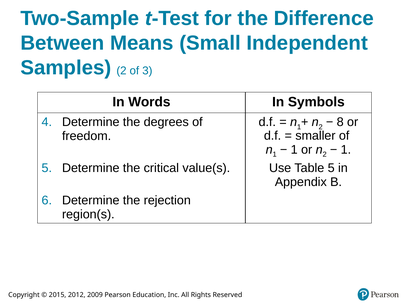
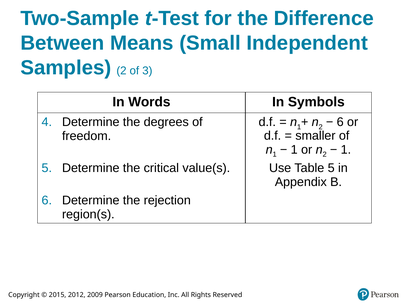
8: 8 -> 6 (340, 122)
